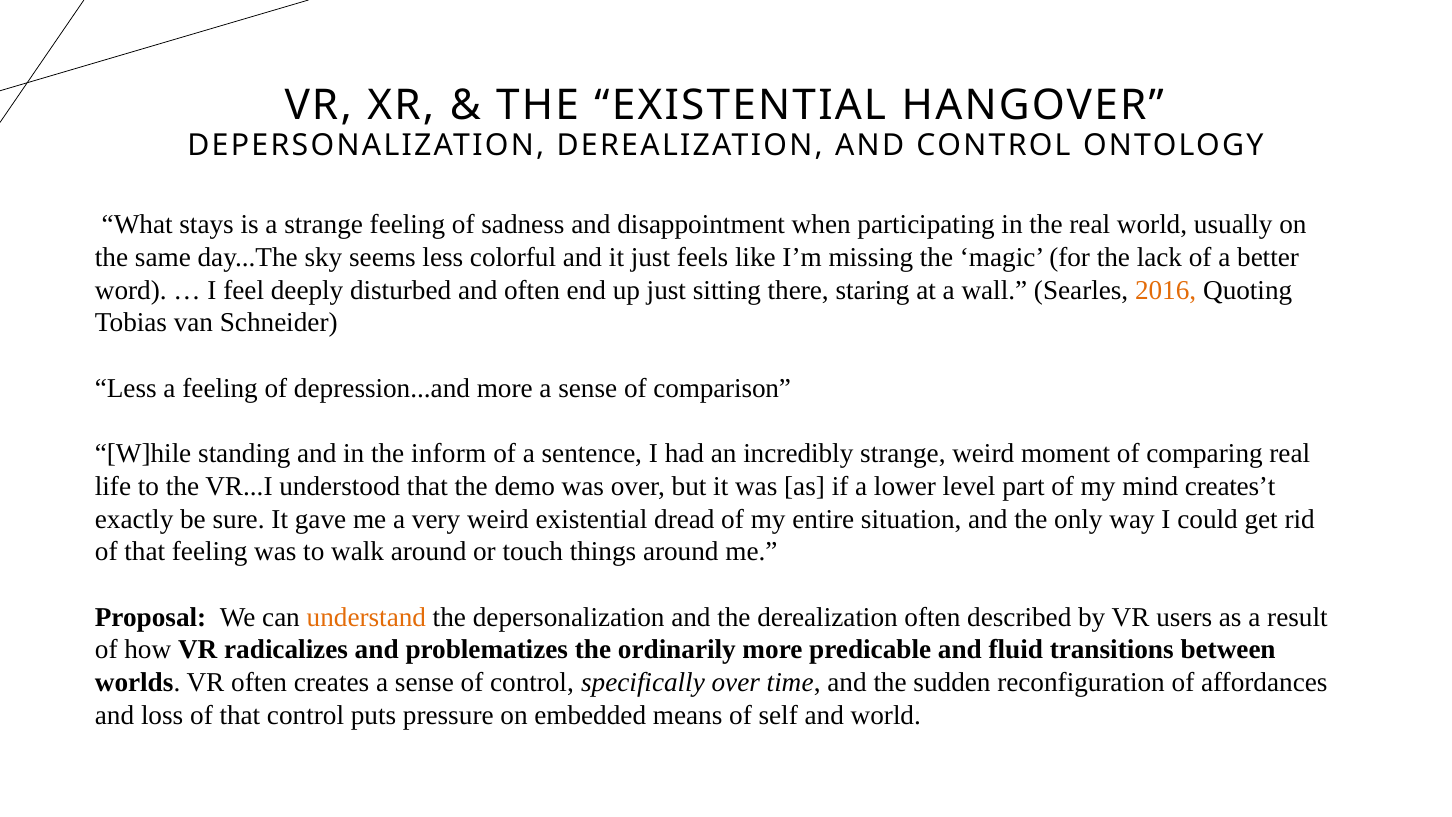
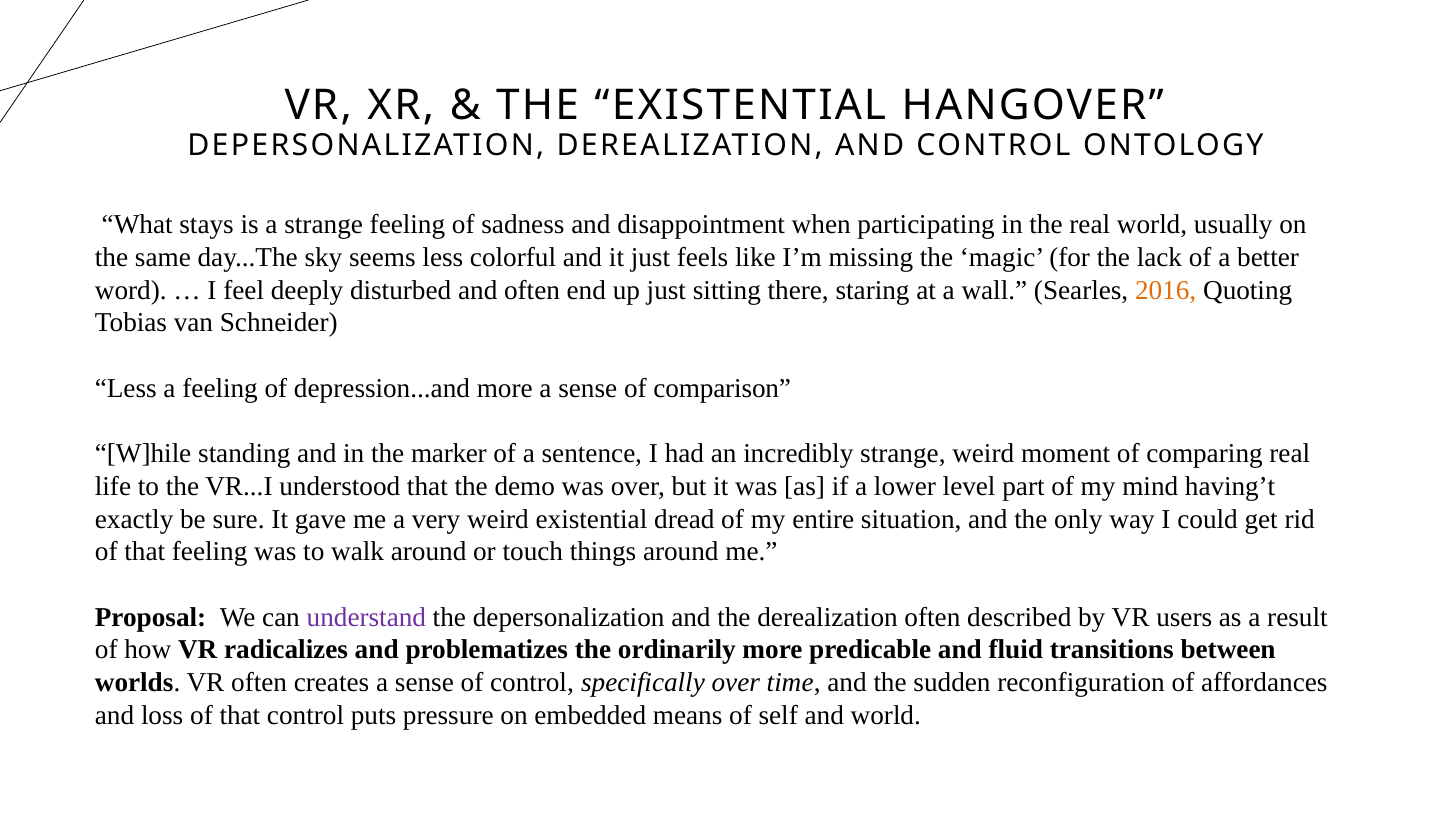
inform: inform -> marker (449, 454)
creates’t: creates’t -> having’t (1230, 486)
understand colour: orange -> purple (366, 617)
